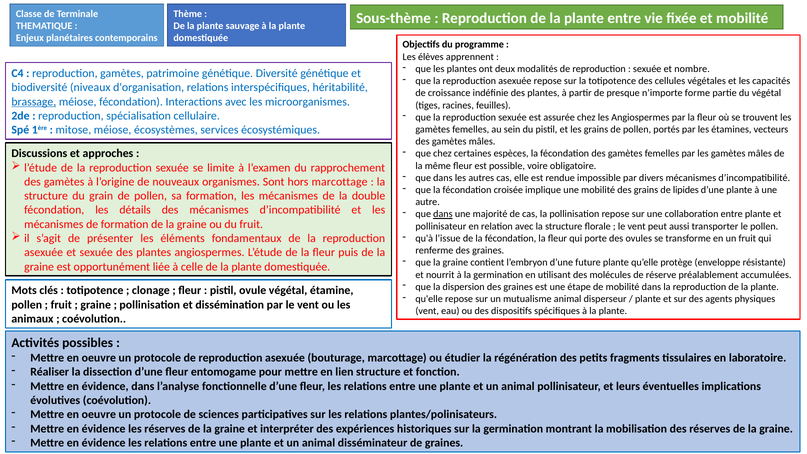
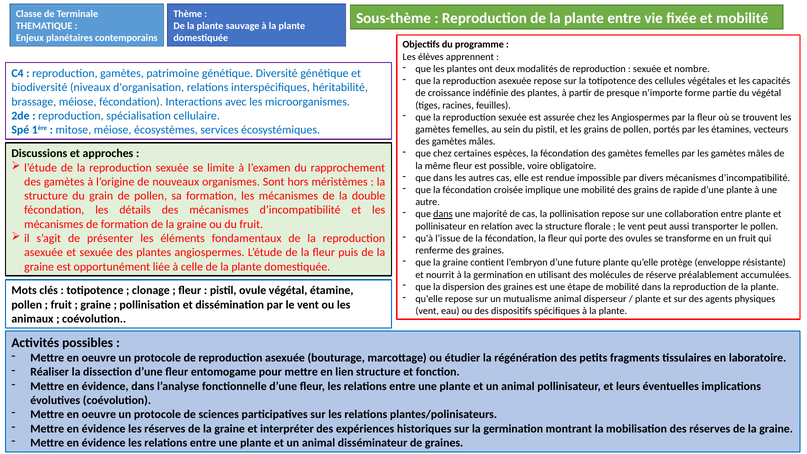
brassage underline: present -> none (34, 102)
hors marcottage: marcottage -> méristèmes (340, 182)
lipides: lipides -> rapide (686, 190)
